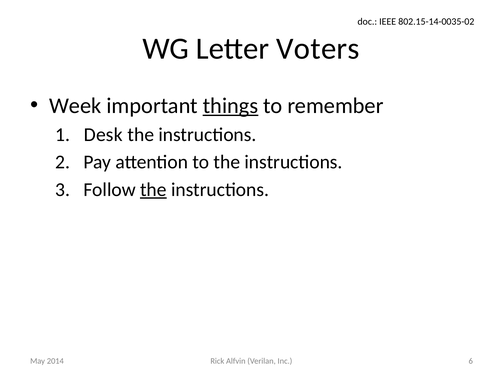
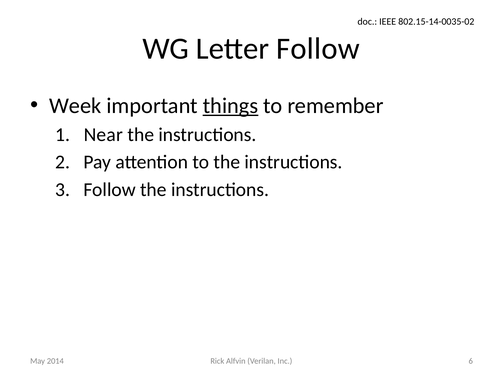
Letter Voters: Voters -> Follow (318, 49)
Desk: Desk -> Near (103, 134)
the underline: present -> none (153, 189)
